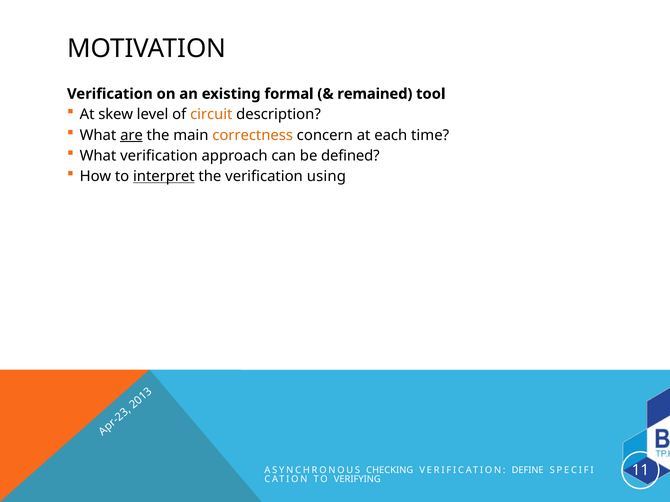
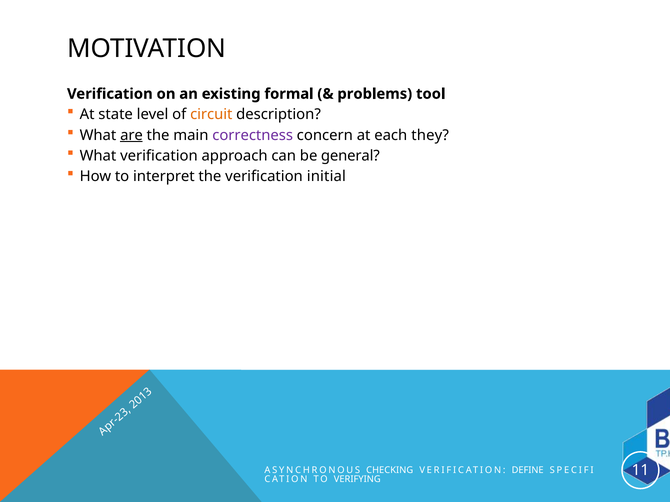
remained: remained -> problems (375, 94)
skew: skew -> state (116, 115)
correctness colour: orange -> purple (253, 135)
time: time -> they (430, 135)
defined: defined -> general (350, 156)
interpret underline: present -> none (164, 177)
using: using -> initial (326, 177)
